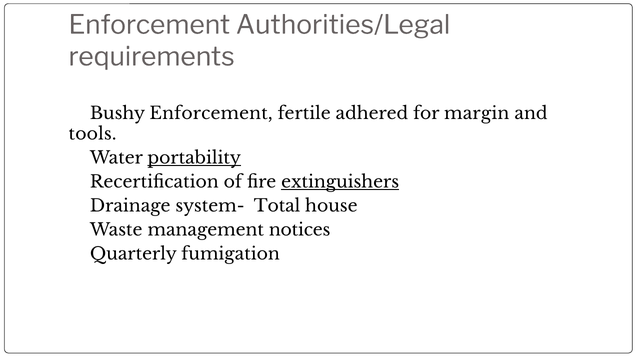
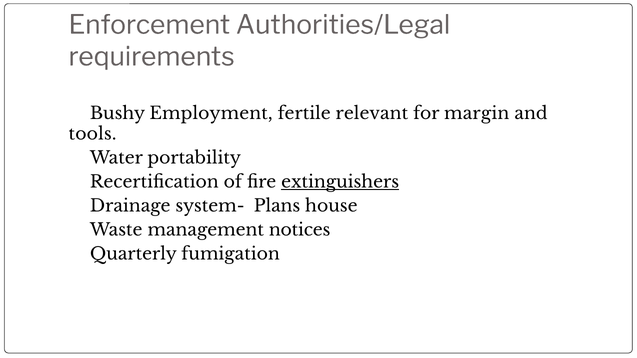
Enforcement: Enforcement -> Employment (211, 114)
adhered: adhered -> relevant (372, 114)
portability underline: present -> none (194, 158)
Total: Total -> Plans (277, 206)
